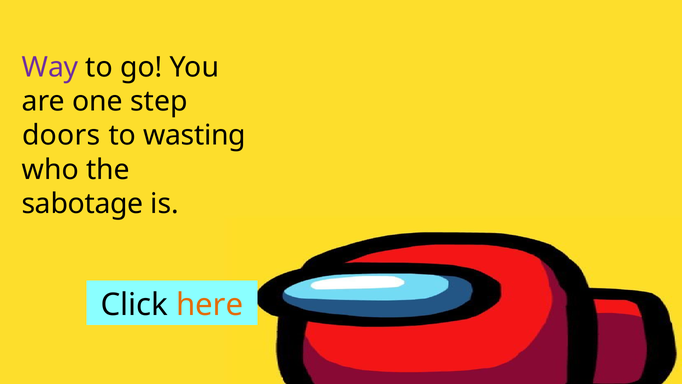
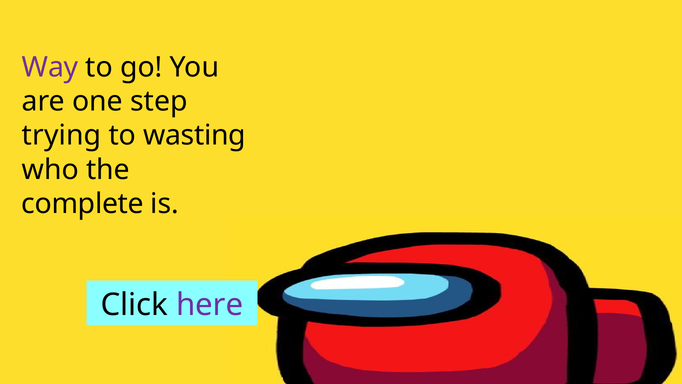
doors: doors -> trying (61, 135)
sabotage: sabotage -> complete (83, 204)
here colour: orange -> purple (210, 305)
